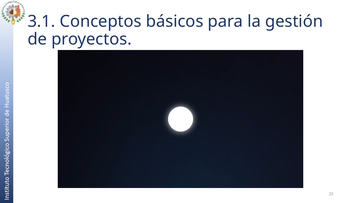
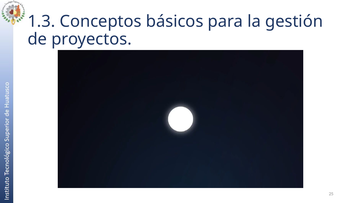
3.1: 3.1 -> 1.3 (41, 21)
